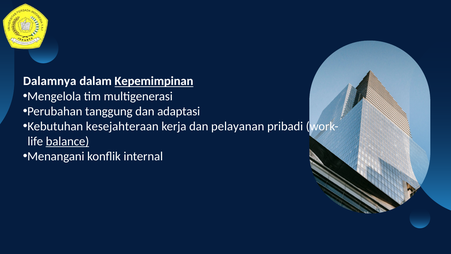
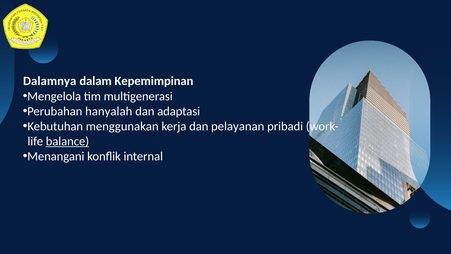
Kepemimpinan underline: present -> none (154, 81)
tanggung: tanggung -> hanyalah (109, 111)
kesejahteraan: kesejahteraan -> menggunakan (122, 126)
